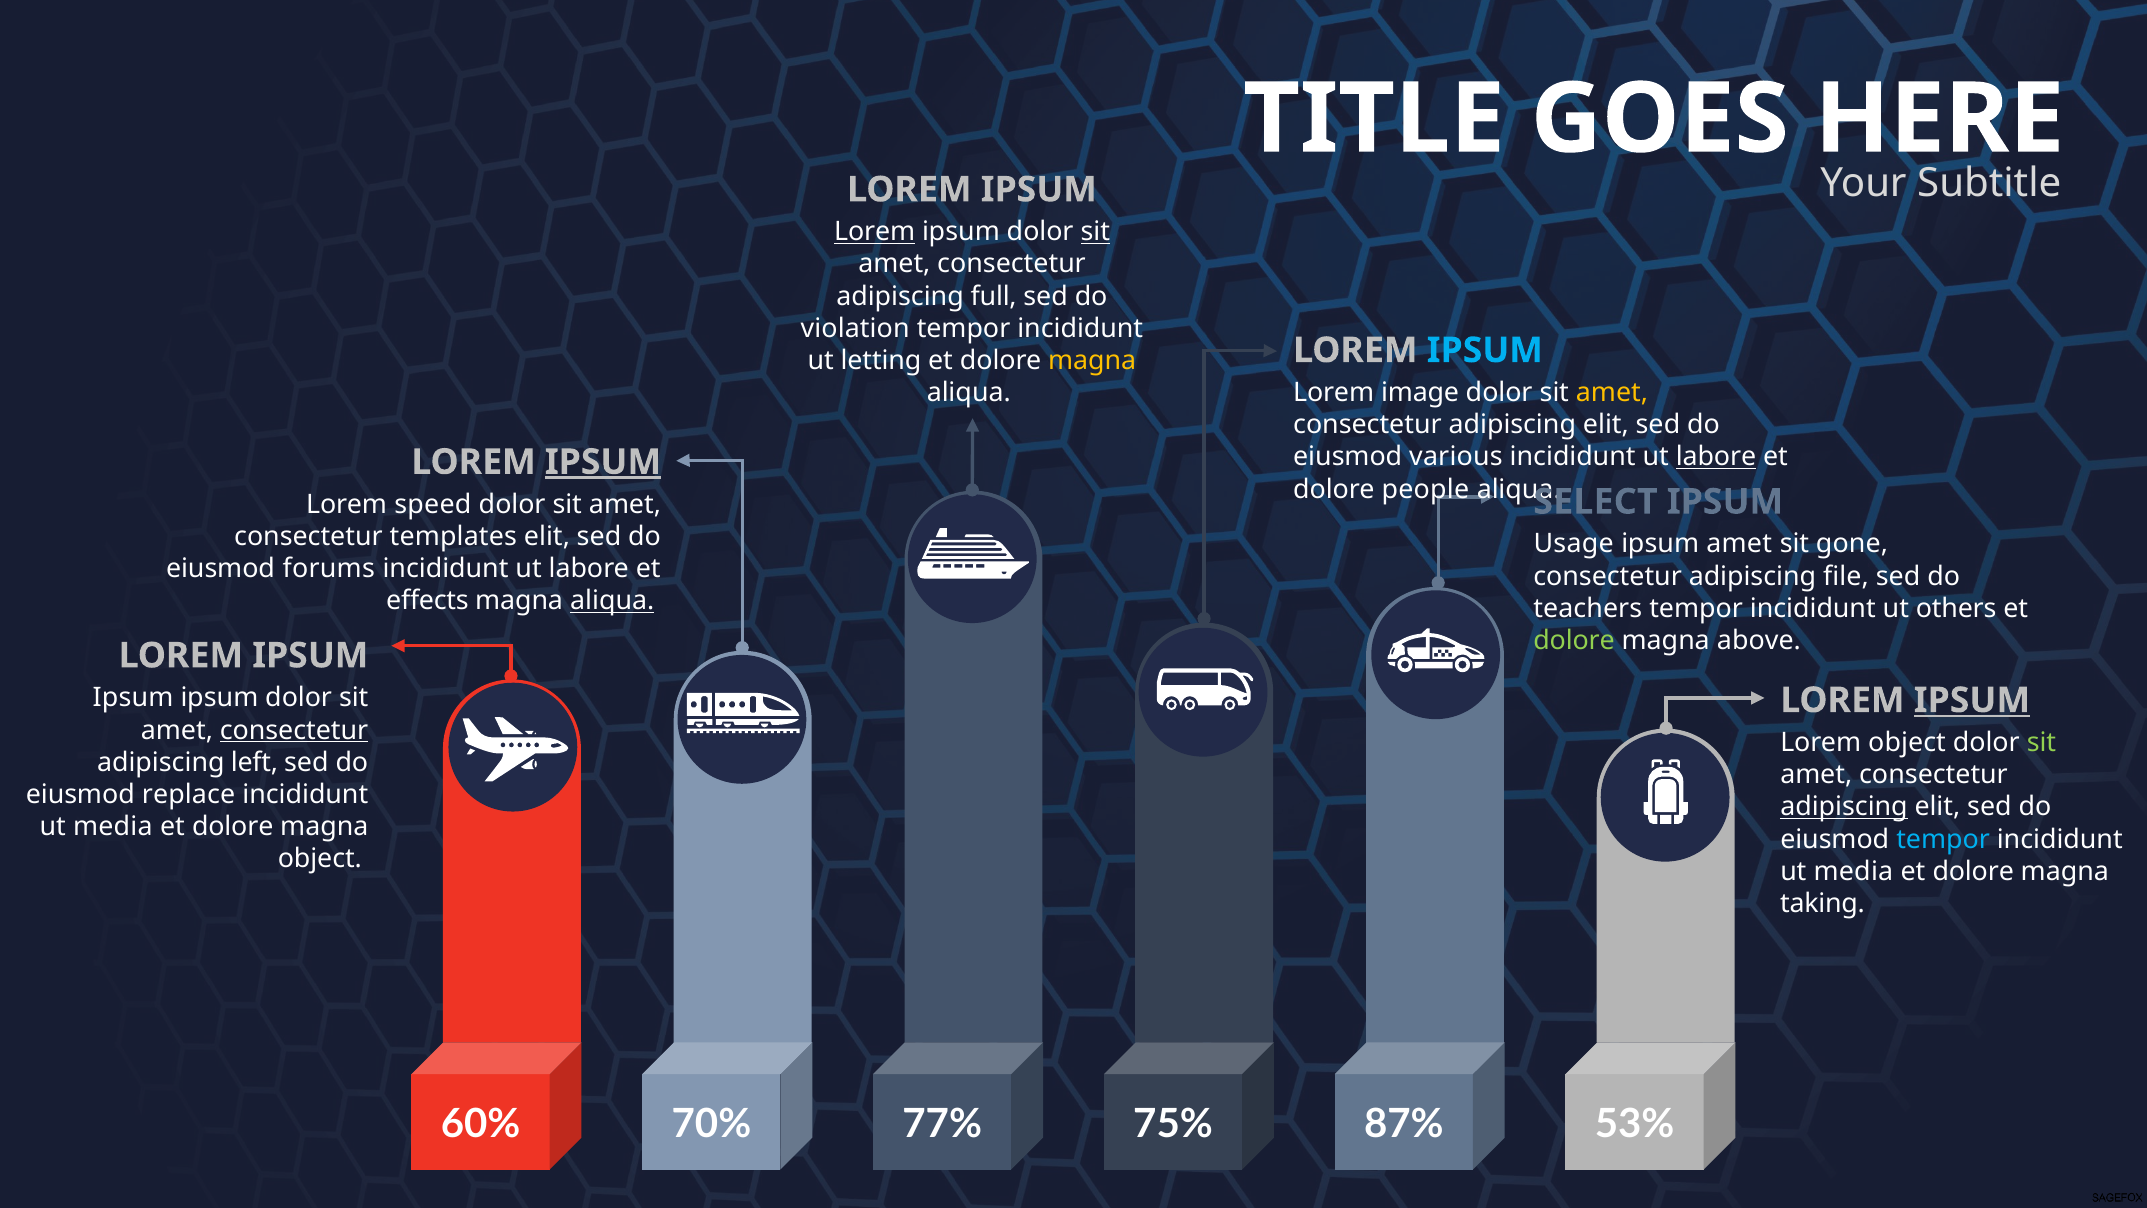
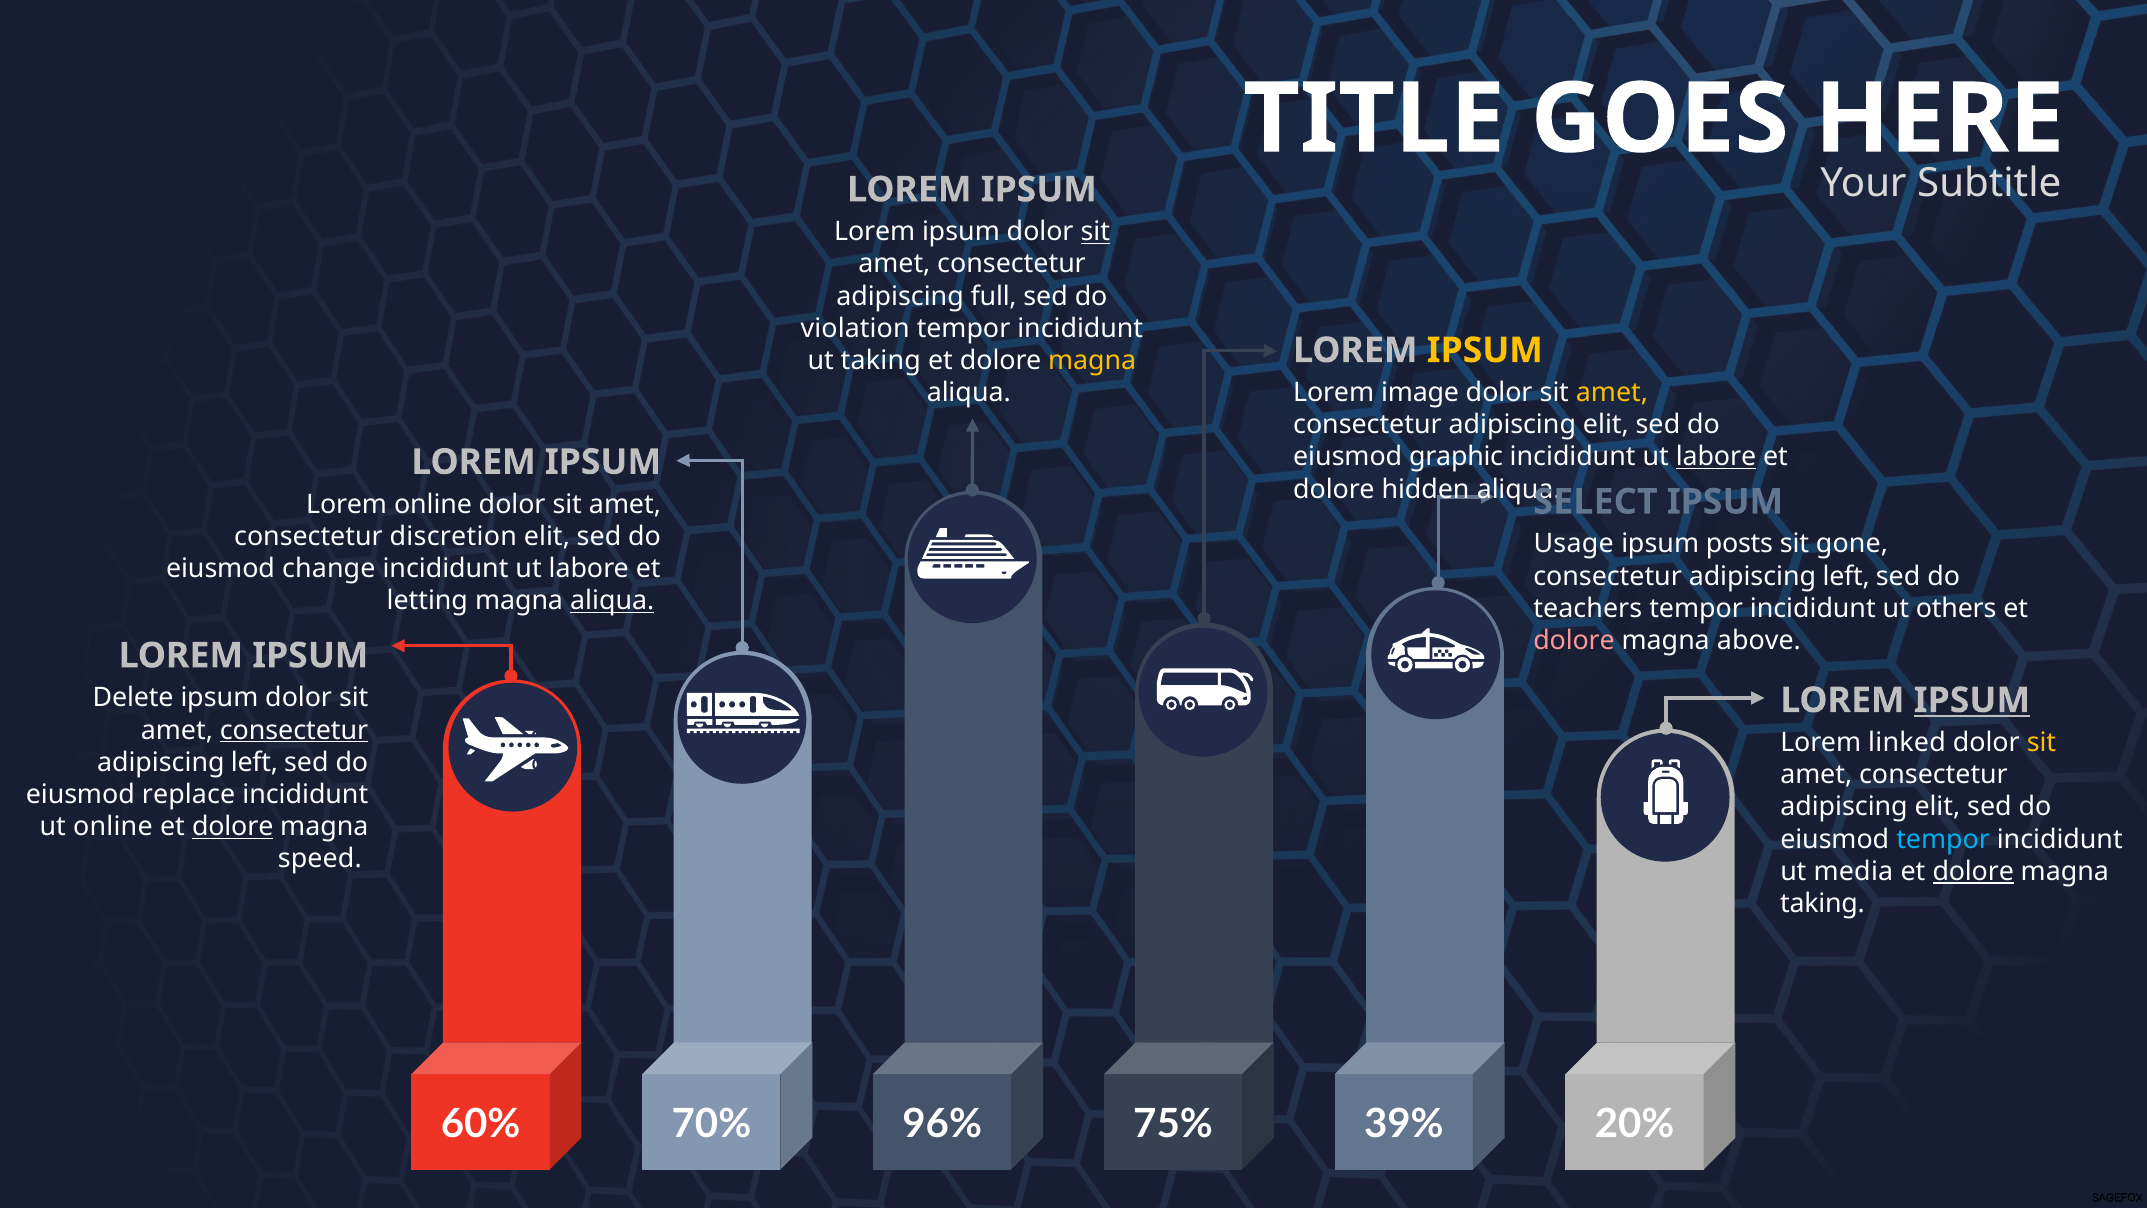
Lorem underline: present -> none (875, 232)
IPSUM colour: light blue -> yellow (1485, 350)
ut letting: letting -> taking (881, 361)
various: various -> graphic (1456, 457)
IPSUM underline: present -> none (603, 462)
people: people -> hidden (1426, 489)
Lorem speed: speed -> online (433, 504)
templates: templates -> discretion (453, 536)
ipsum amet: amet -> posts (1739, 544)
forums: forums -> change (329, 569)
file: file -> left (1846, 576)
effects: effects -> letting (427, 601)
dolore colour: light green -> pink (1574, 641)
Ipsum: Ipsum -> Delete (133, 698)
Lorem object: object -> linked (1907, 742)
sit colour: light green -> yellow (2041, 742)
adipiscing underline: present -> none (1844, 807)
media: media -> online (113, 827)
dolore underline: none -> present (233, 827)
object: object -> speed (320, 859)
dolore underline: none -> present (1973, 871)
77%: 77% -> 96% (942, 1124)
87%: 87% -> 39% (1404, 1124)
53%: 53% -> 20% (1635, 1124)
